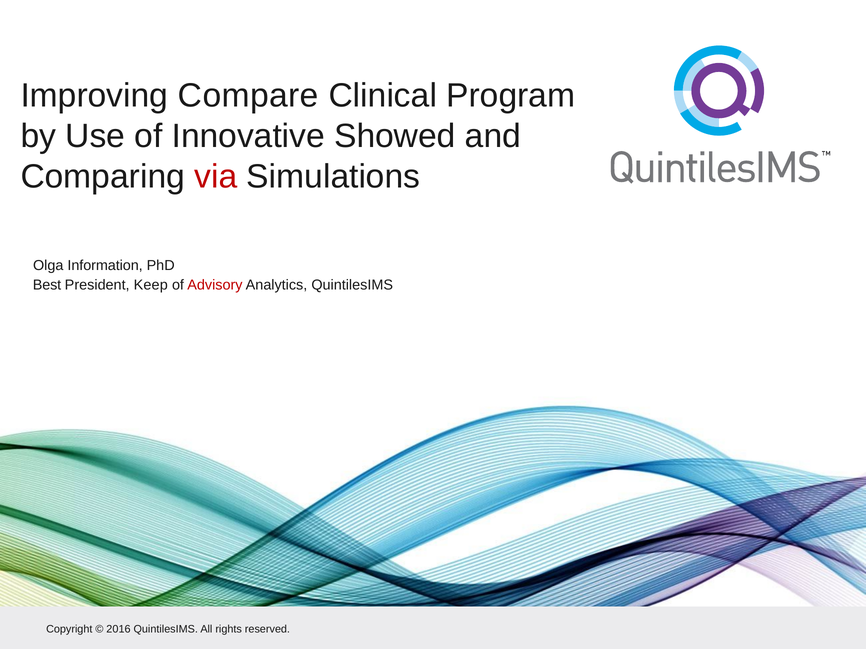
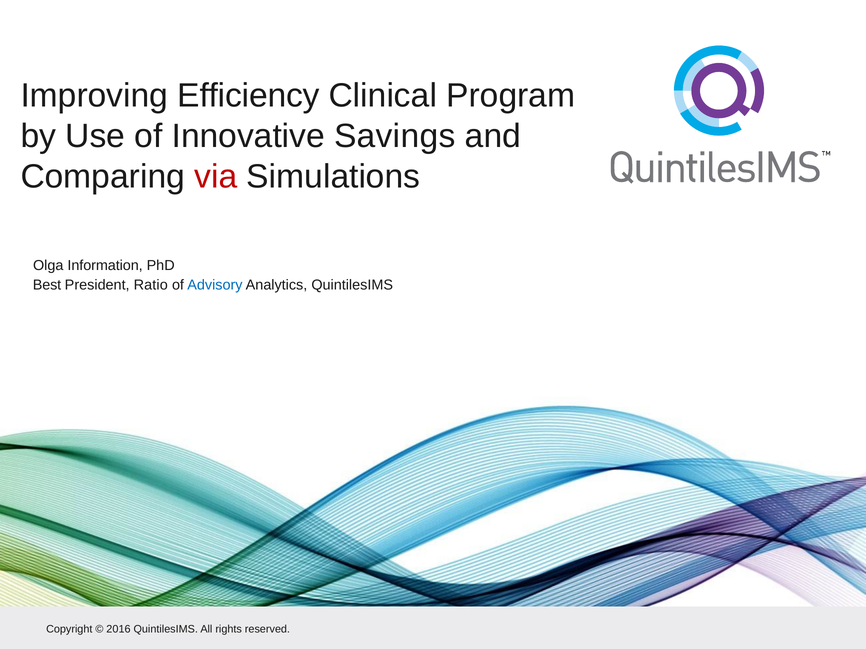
Compare: Compare -> Efficiency (248, 96)
Showed: Showed -> Savings (395, 136)
Keep: Keep -> Ratio (151, 285)
Advisory colour: red -> blue (215, 285)
